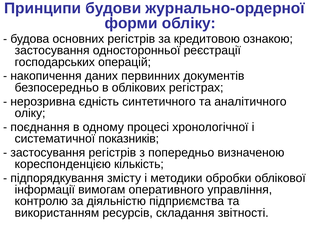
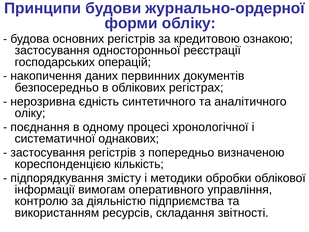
показників: показників -> однакових (129, 138)
